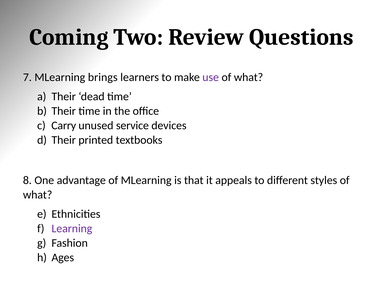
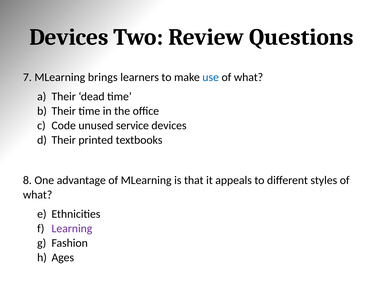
Coming: Coming -> Devices (69, 37)
use colour: purple -> blue (211, 77)
Carry: Carry -> Code (64, 126)
